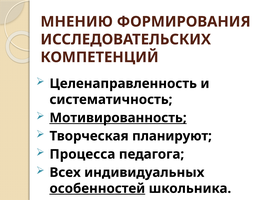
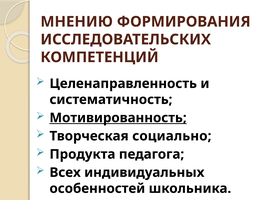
планируют: планируют -> социально (172, 136)
Процесса: Процесса -> Продукта (82, 154)
особенностей underline: present -> none (97, 189)
